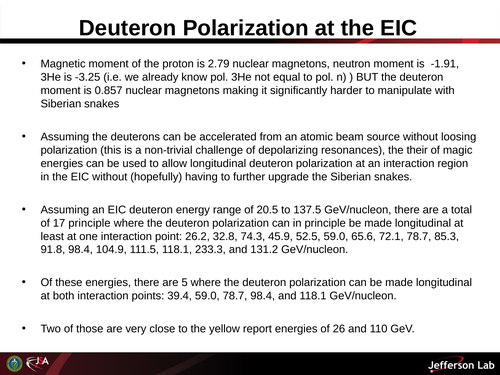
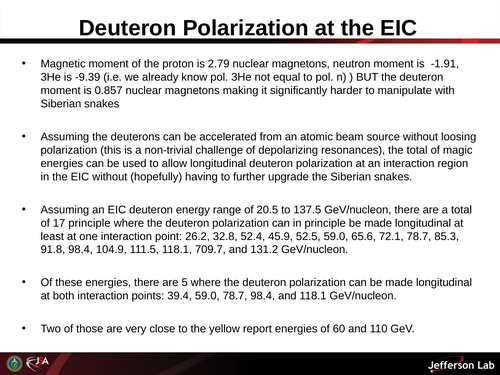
-3.25: -3.25 -> -9.39 (88, 77)
the their: their -> total (417, 150)
74.3: 74.3 -> 52.4 (253, 236)
233.3: 233.3 -> 709.7 (210, 250)
26: 26 -> 60 (339, 329)
